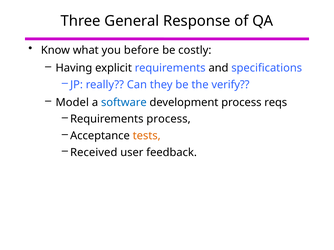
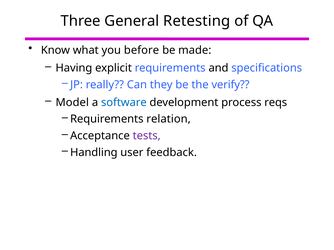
Response: Response -> Retesting (197, 21)
costly: costly -> made (195, 50)
Requirements process: process -> relation (169, 119)
tests colour: orange -> purple (147, 136)
Received: Received -> Handling (94, 153)
